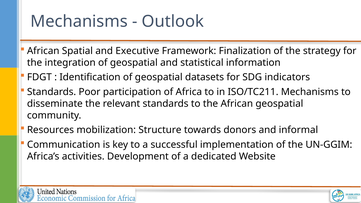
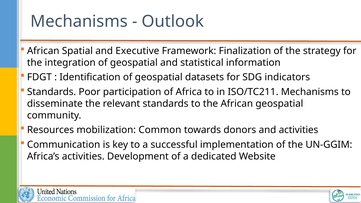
Structure: Structure -> Common (160, 130)
and informal: informal -> activities (298, 130)
